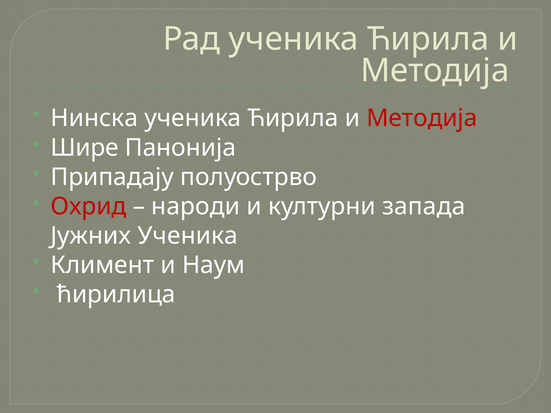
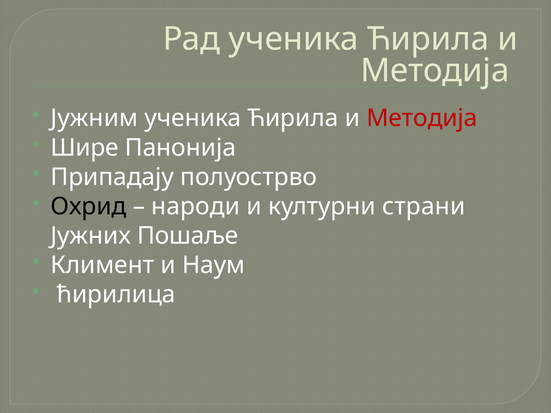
Нинска: Нинска -> Јужним (94, 118)
Охрид colour: red -> black (88, 207)
запада: запада -> страни (424, 207)
Јужних Ученика: Ученика -> Пошаље (188, 236)
